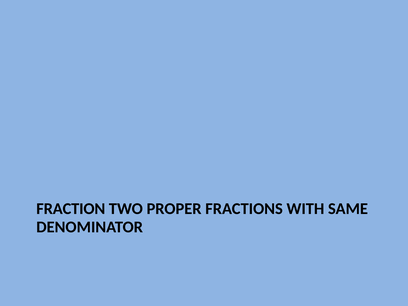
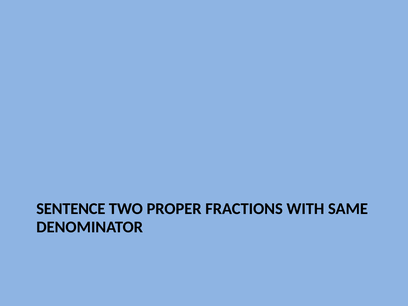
FRACTION: FRACTION -> SENTENCE (71, 209)
